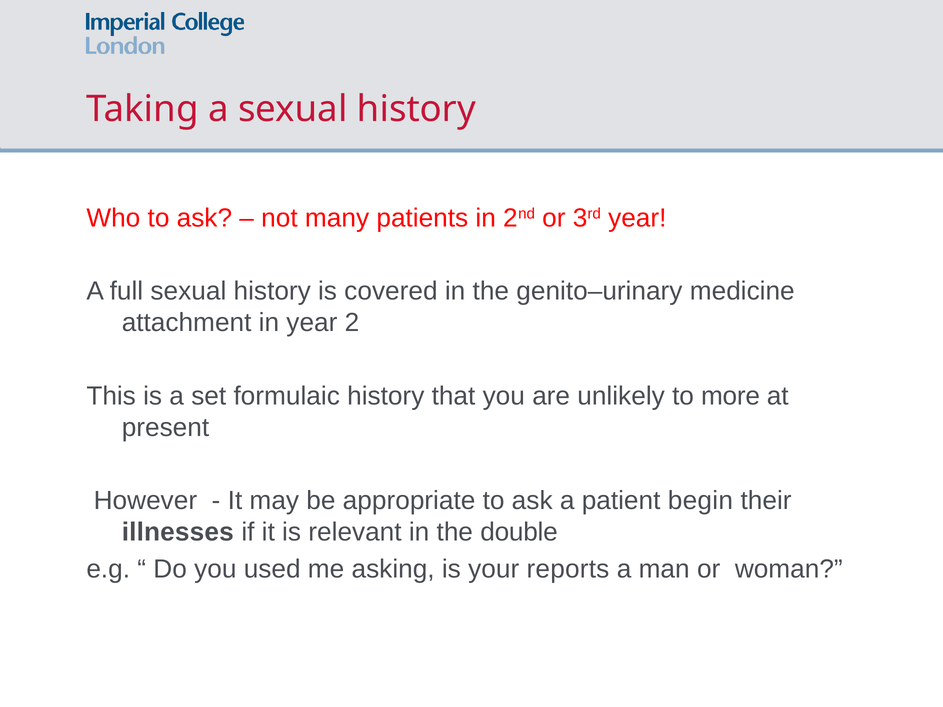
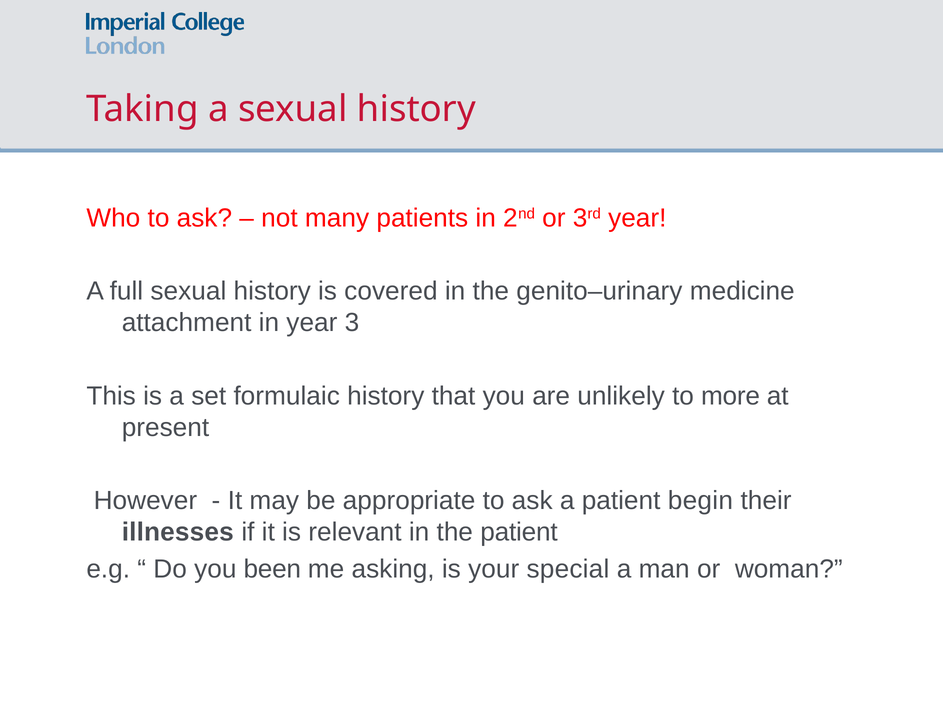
2: 2 -> 3 (352, 323)
the double: double -> patient (519, 532)
used: used -> been (272, 569)
reports: reports -> special (568, 569)
